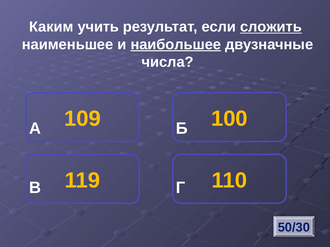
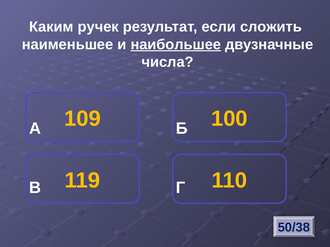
учить: учить -> ручек (98, 27)
сложить underline: present -> none (271, 27)
50/30: 50/30 -> 50/38 (294, 228)
